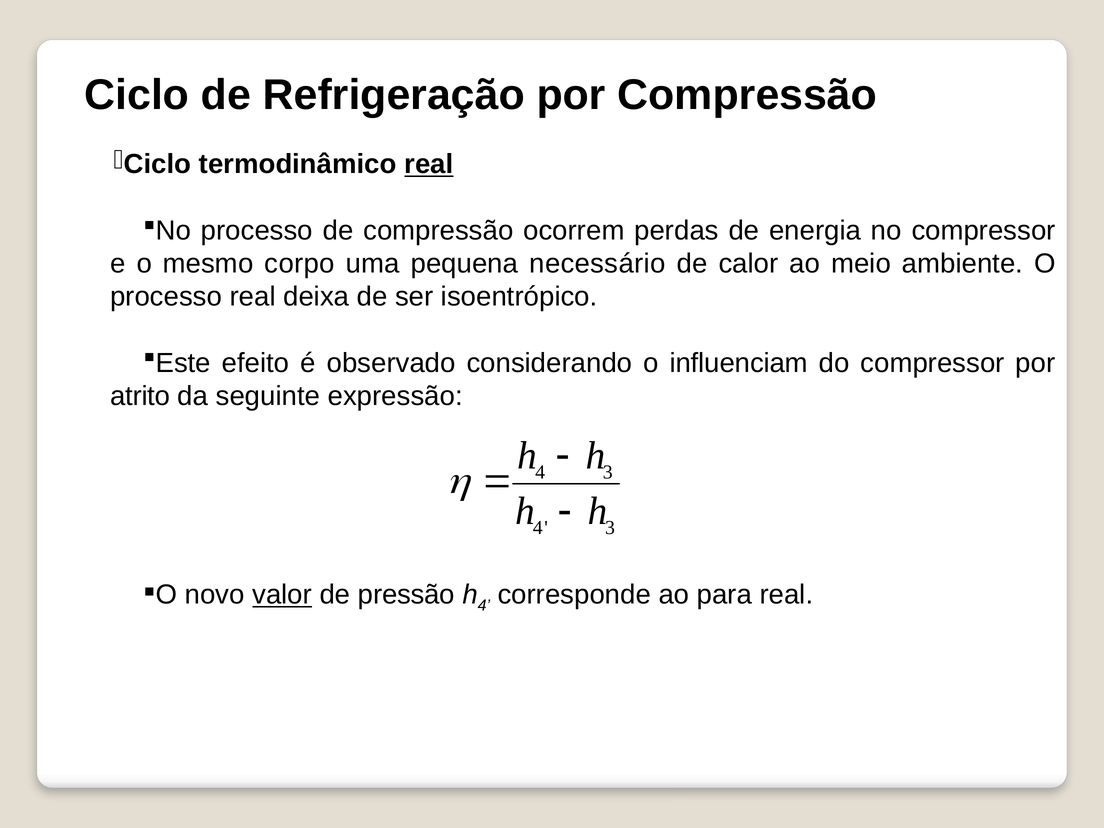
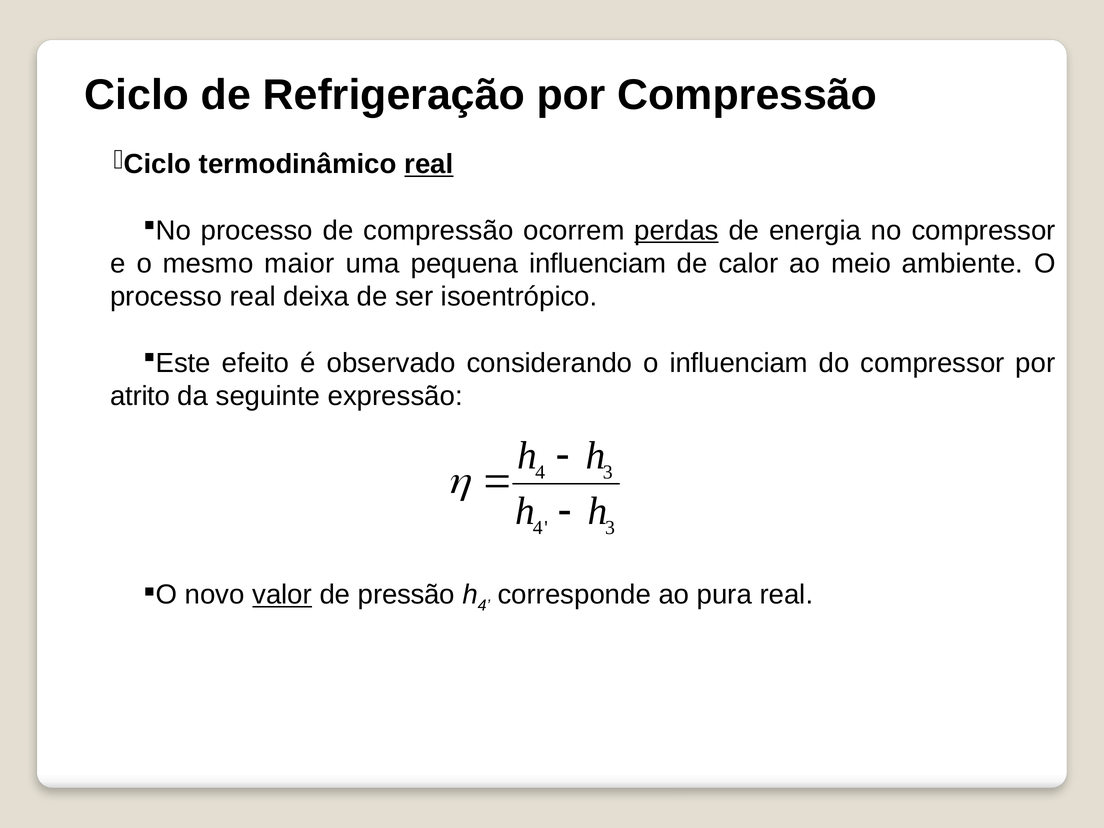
perdas underline: none -> present (676, 230)
corpo: corpo -> maior (300, 264)
pequena necessário: necessário -> influenciam (598, 264)
para: para -> pura (724, 595)
